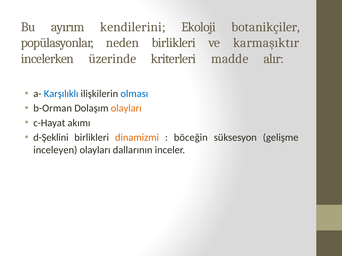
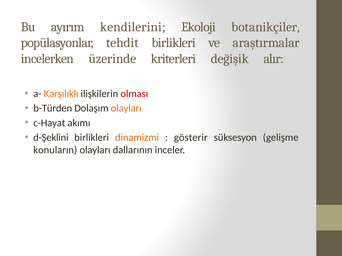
neden: neden -> tehdit (122, 43)
karmaşıktır: karmaşıktır -> araştırmalar (266, 43)
madde: madde -> değişik (230, 59)
Karşılıklı colour: blue -> orange (61, 94)
olması colour: blue -> red (134, 94)
b-Orman: b-Orman -> b-Türden (53, 108)
böceğin: böceğin -> gösterir (191, 138)
inceleyen: inceleyen -> konuların (55, 150)
